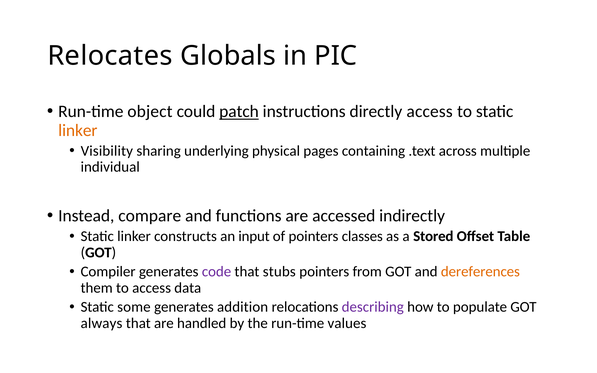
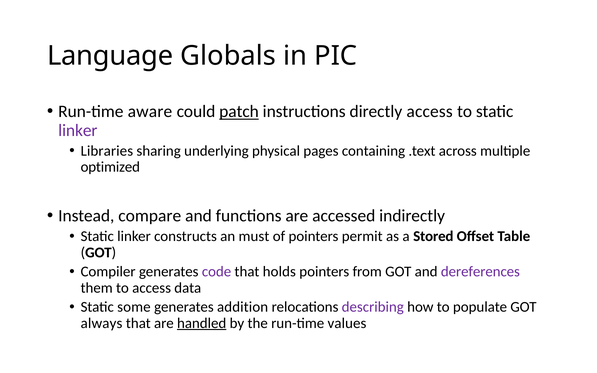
Relocates: Relocates -> Language (110, 56)
object: object -> aware (150, 112)
linker colour: orange -> purple (78, 130)
Visibility: Visibility -> Libraries (107, 151)
individual: individual -> optimized (110, 167)
input: input -> must (254, 236)
classes: classes -> permit (362, 236)
stubs: stubs -> holds (279, 272)
dereferences colour: orange -> purple (480, 272)
handled underline: none -> present (202, 323)
